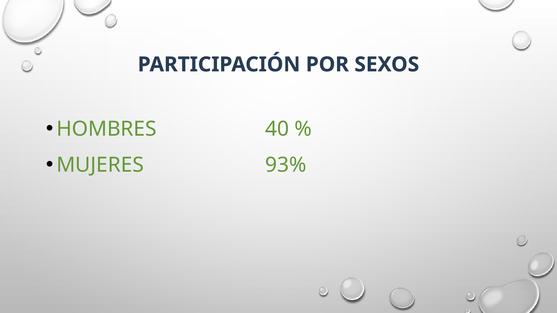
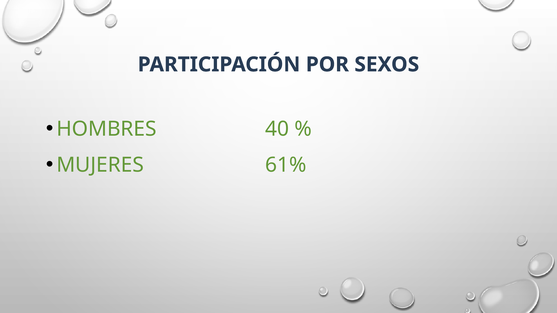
93%: 93% -> 61% (286, 165)
